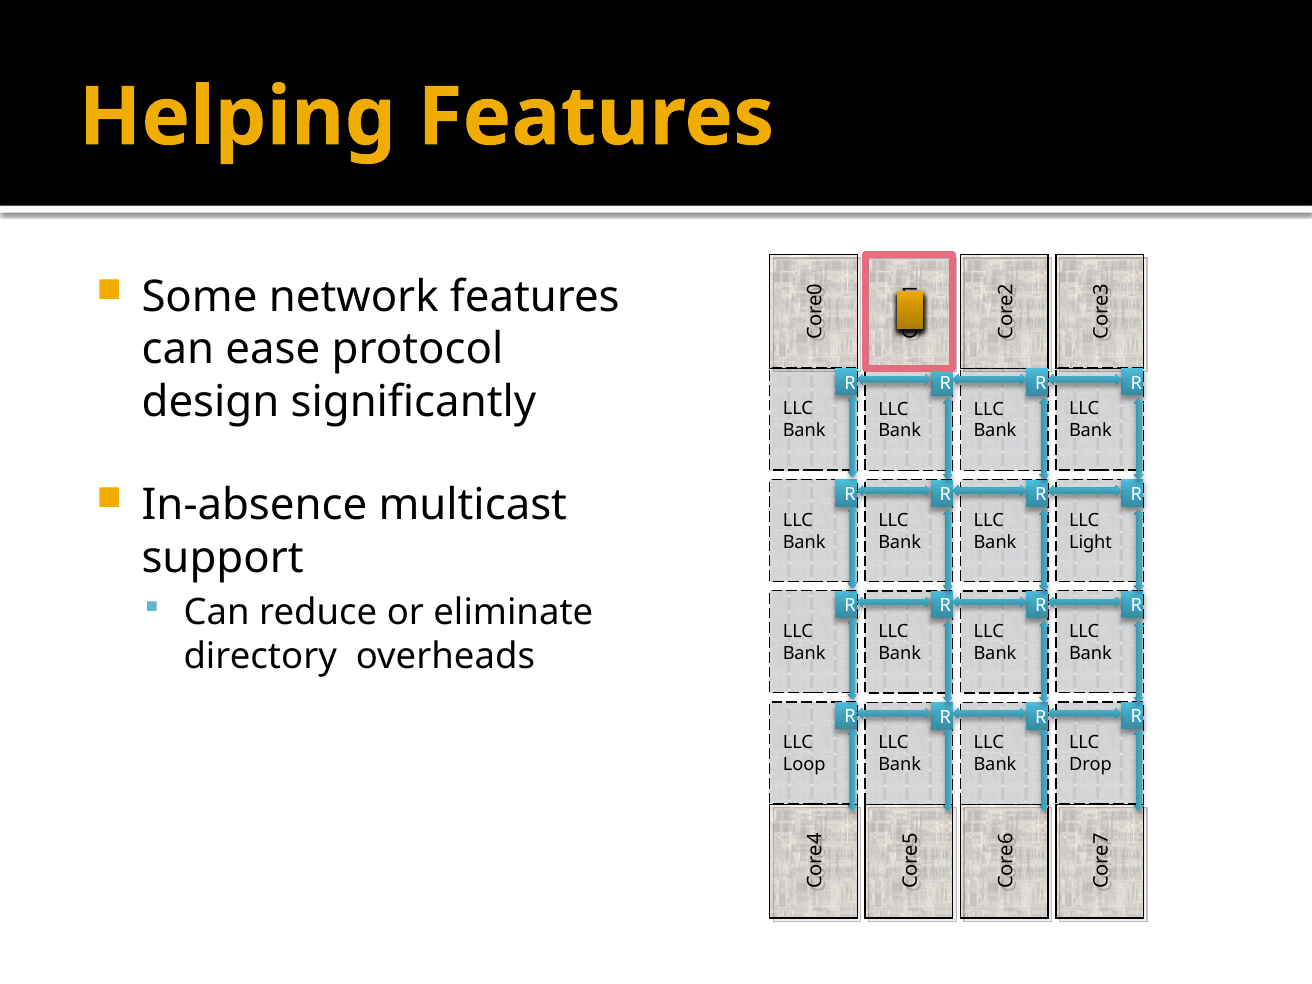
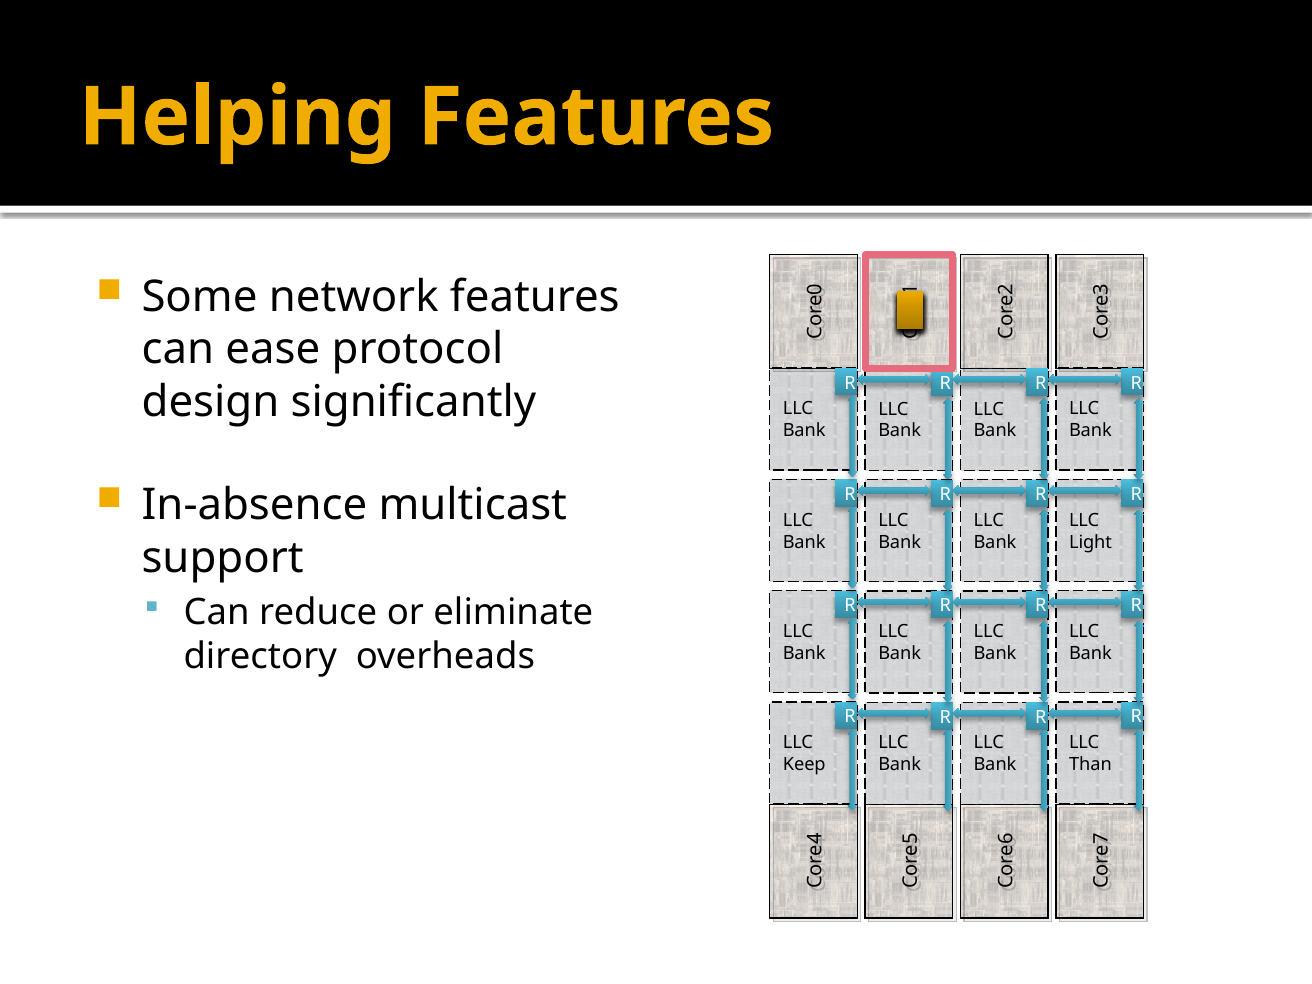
Loop: Loop -> Keep (804, 765)
Drop: Drop -> Than (1090, 765)
